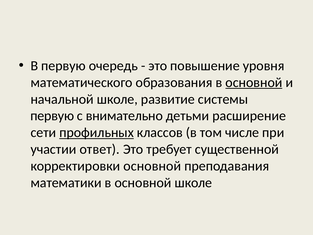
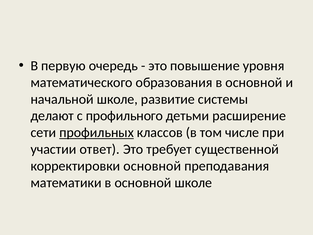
основной underline: present -> none (254, 82)
первую: первую -> делают (52, 116)
внимательно: внимательно -> профильного (124, 116)
